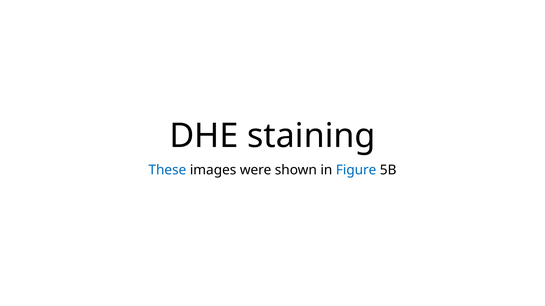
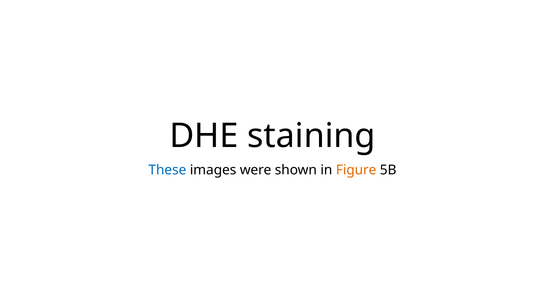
Figure colour: blue -> orange (356, 170)
